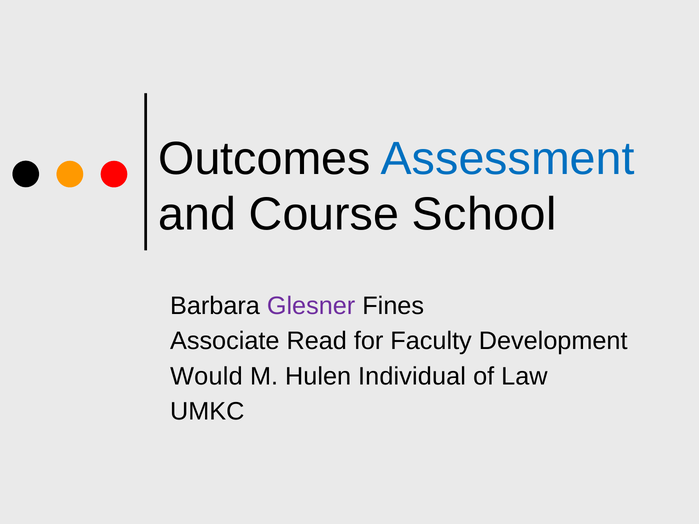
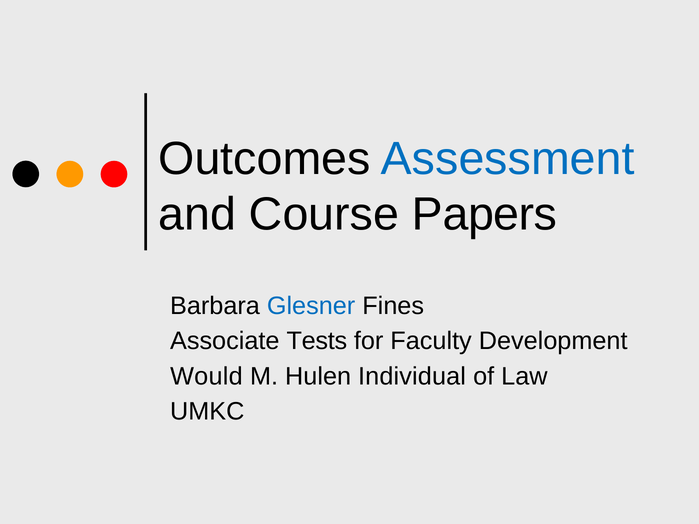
School: School -> Papers (485, 215)
Glesner colour: purple -> blue (311, 306)
Read: Read -> Tests (317, 341)
